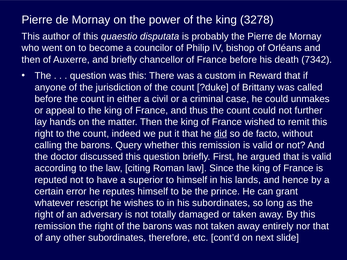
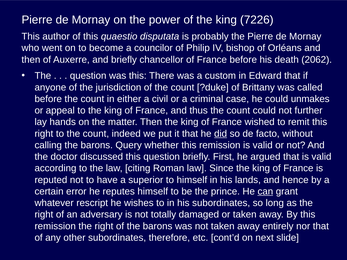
3278: 3278 -> 7226 (257, 20)
7342: 7342 -> 2062 (317, 60)
Reward: Reward -> Edward (265, 76)
can underline: none -> present (265, 192)
